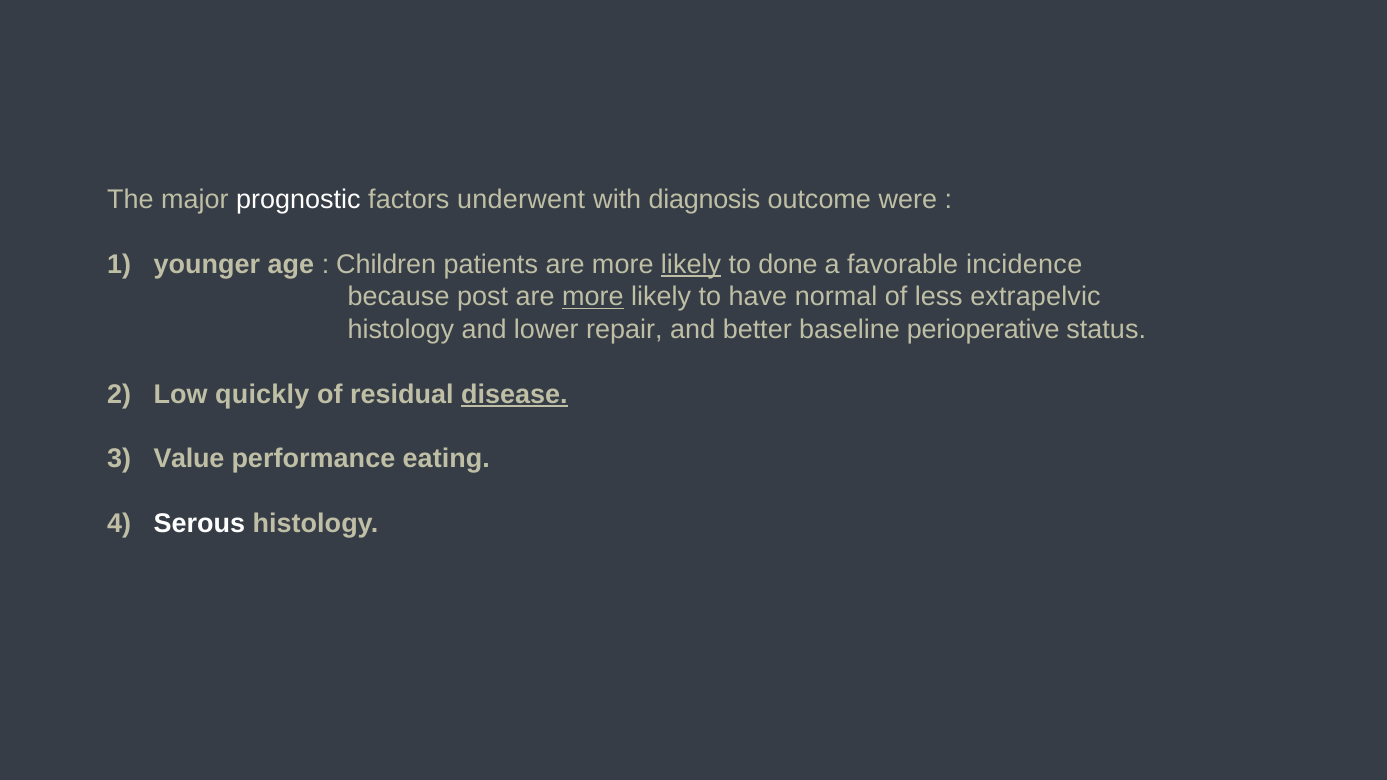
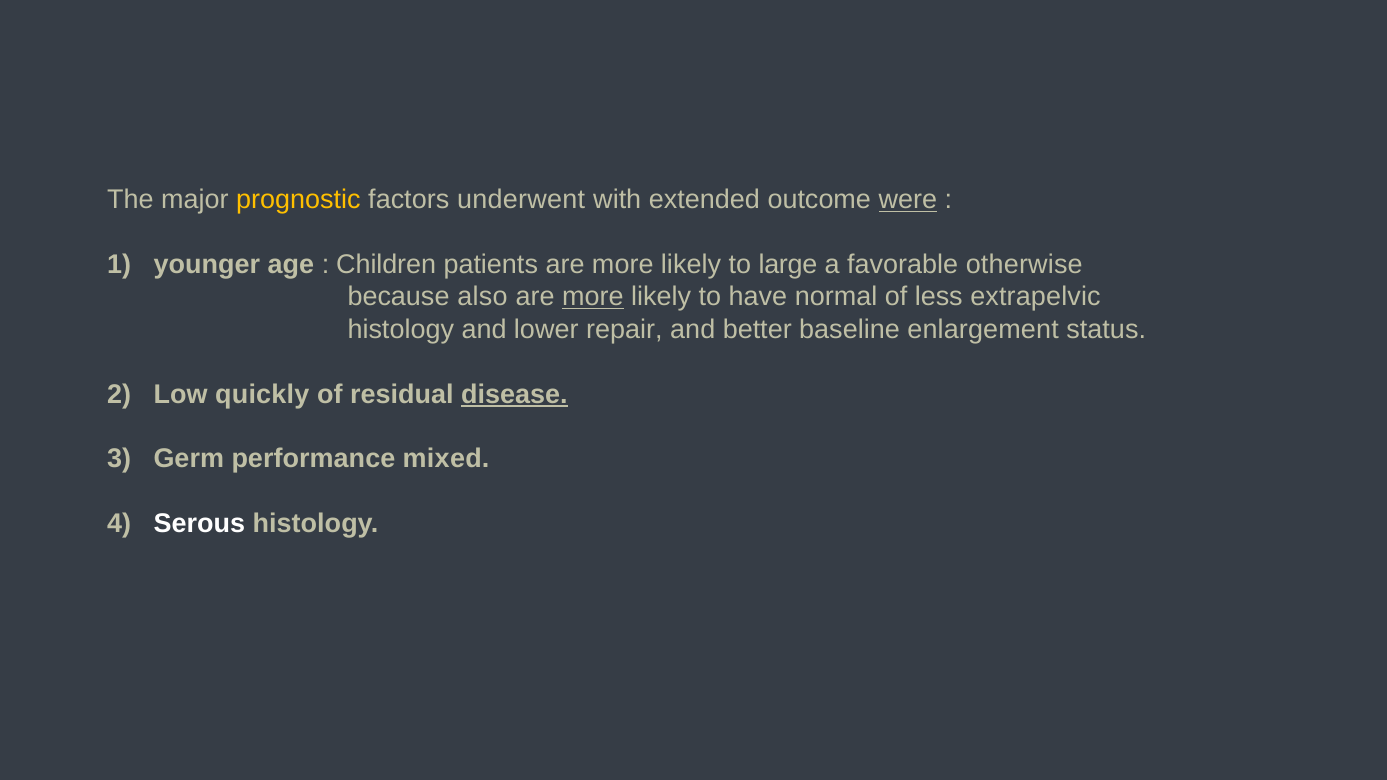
prognostic colour: white -> yellow (298, 200)
diagnosis: diagnosis -> extended (704, 200)
were underline: none -> present (908, 200)
likely underline: present -> none (691, 265)
done: done -> large (788, 265)
incidence: incidence -> otherwise (1024, 265)
post: post -> also (482, 297)
perioperative: perioperative -> enlargement (983, 330)
Value: Value -> Germ (189, 459)
eating: eating -> mixed (446, 459)
